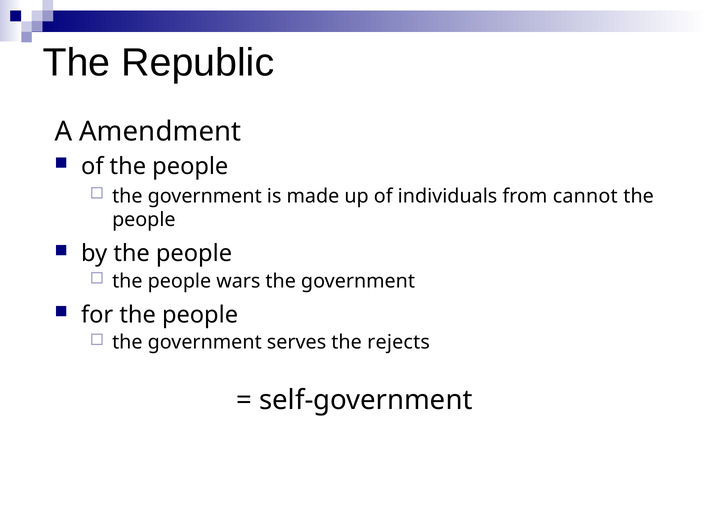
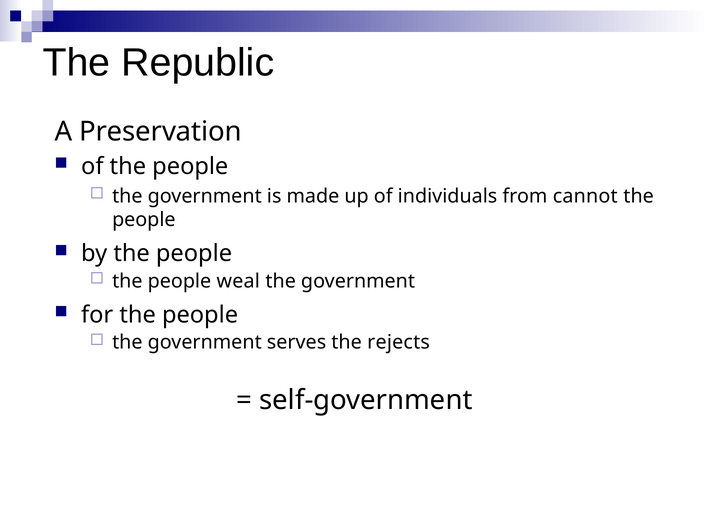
Amendment: Amendment -> Preservation (160, 131)
wars: wars -> weal (238, 281)
